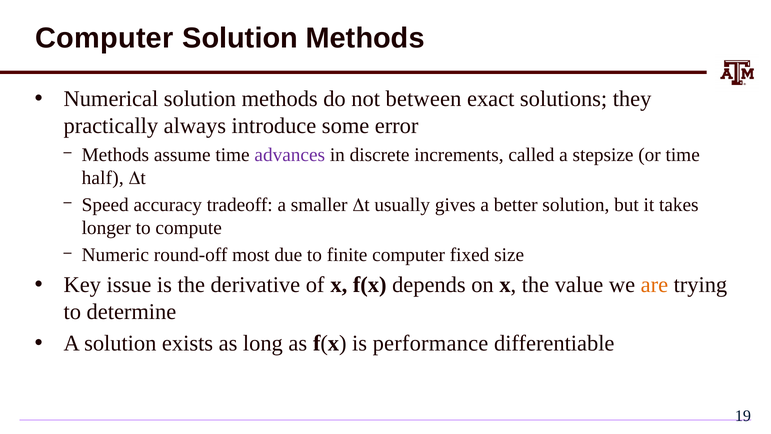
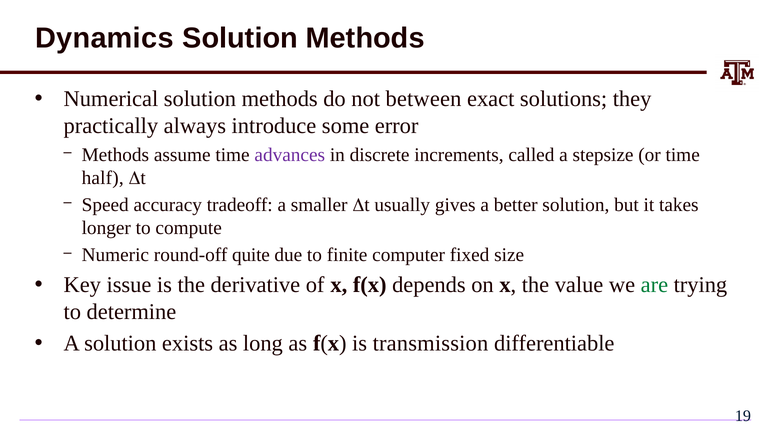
Computer: Computer -> Dynamics (104, 38)
most: most -> quite (251, 255)
are colour: orange -> green (654, 285)
performance: performance -> transmission (430, 343)
